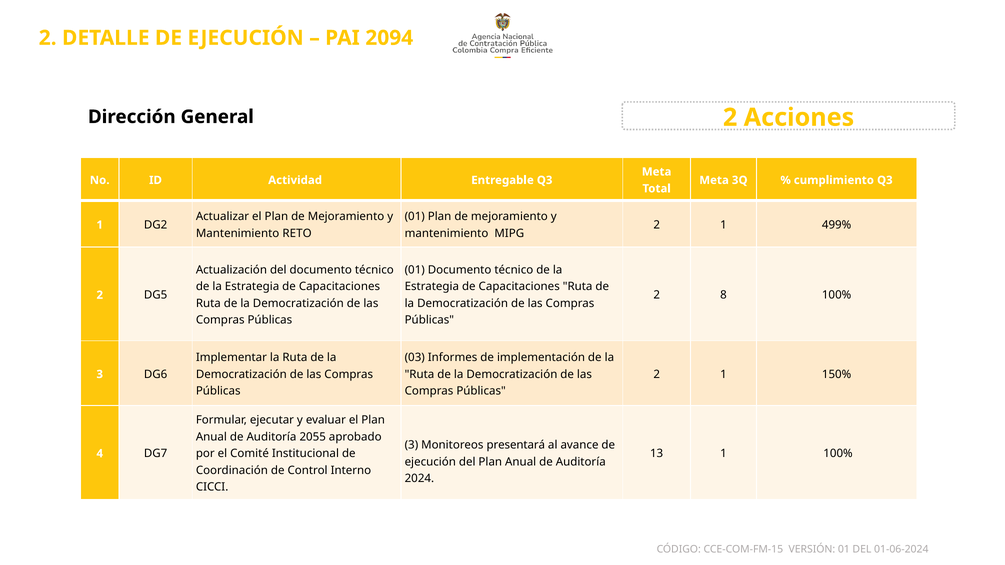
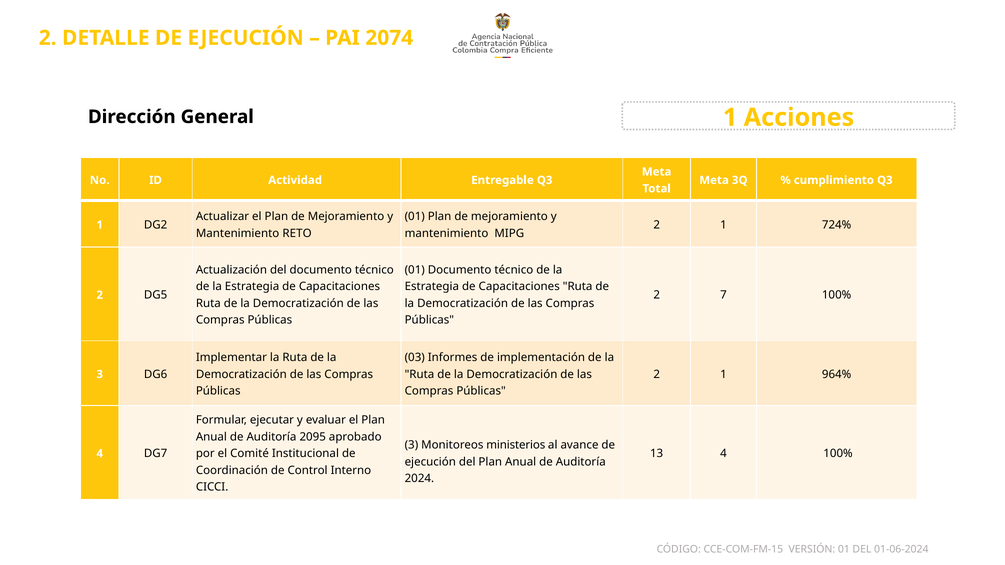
2094: 2094 -> 2074 (389, 38)
General 2: 2 -> 1 (730, 118)
499%: 499% -> 724% (837, 225)
8: 8 -> 7 (724, 295)
150%: 150% -> 964% (837, 374)
2055: 2055 -> 2095 (313, 437)
presentará: presentará -> ministerios (516, 445)
13 1: 1 -> 4 (724, 454)
